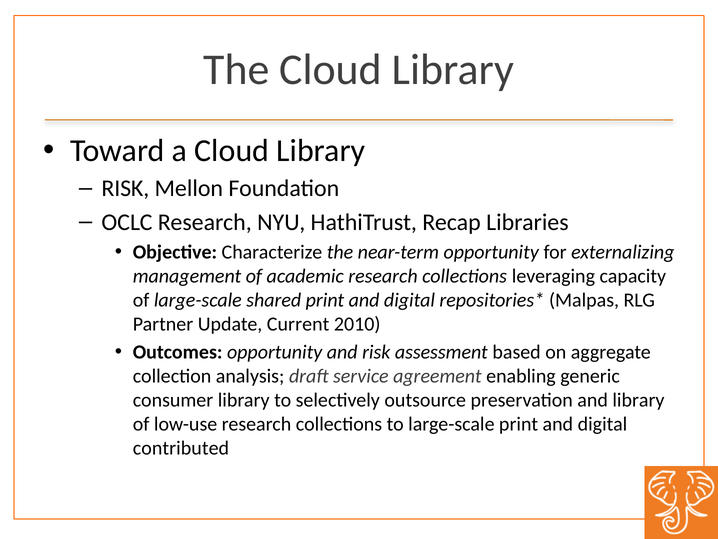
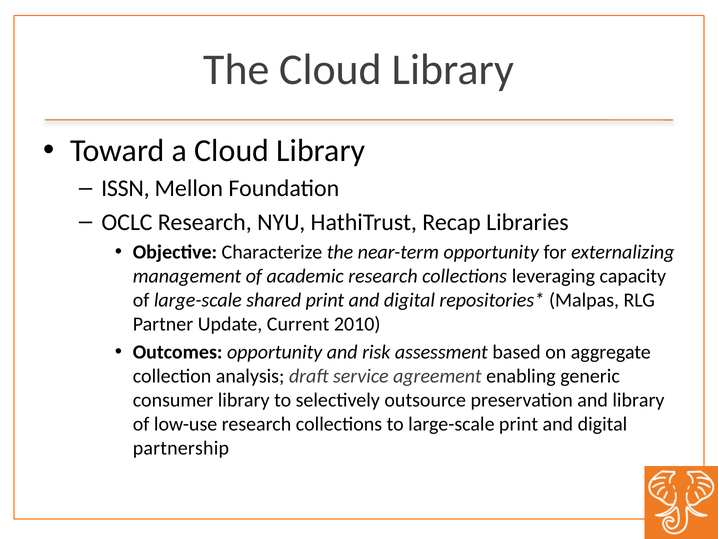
RISK: RISK -> ISSN (125, 188)
contributed: contributed -> partnership (181, 448)
